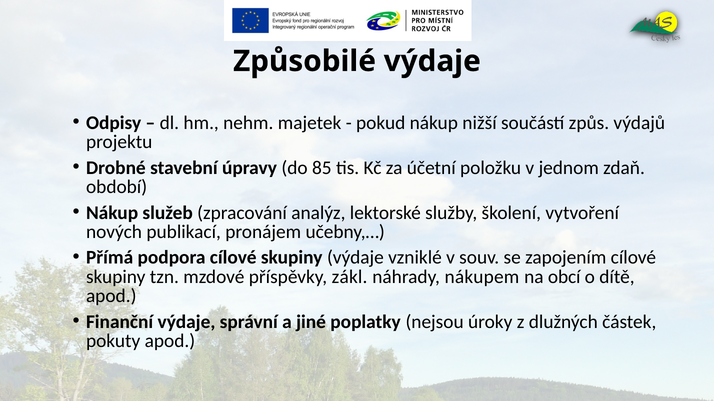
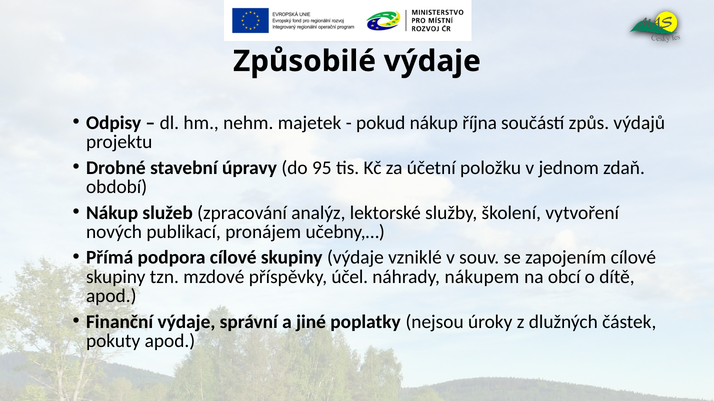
nižší: nižší -> října (480, 123)
85: 85 -> 95 (322, 168)
zákl: zákl -> účel (350, 277)
